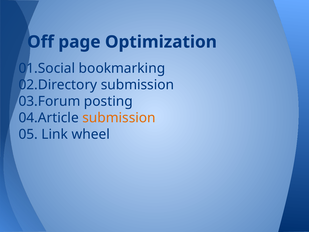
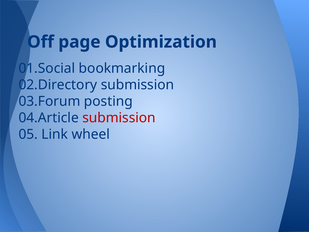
submission colour: orange -> red (119, 118)
